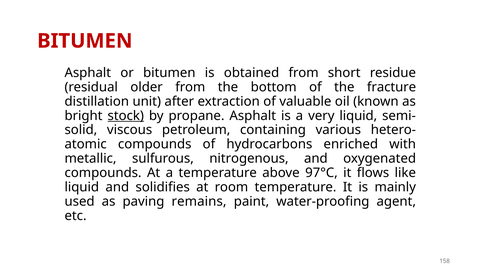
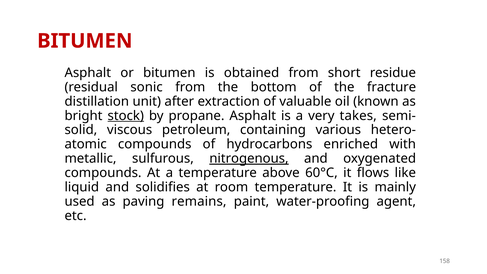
older: older -> sonic (147, 87)
very liquid: liquid -> takes (358, 116)
nitrogenous underline: none -> present (249, 158)
97°C: 97°C -> 60°C (321, 173)
